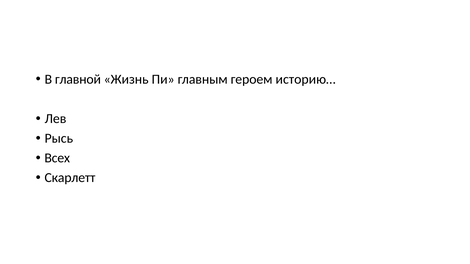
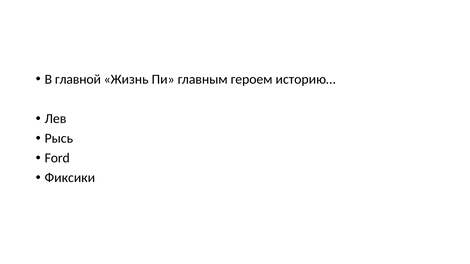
Всех: Всех -> Ford (57, 158)
Скарлетт: Скарлетт -> Фиксики (70, 178)
